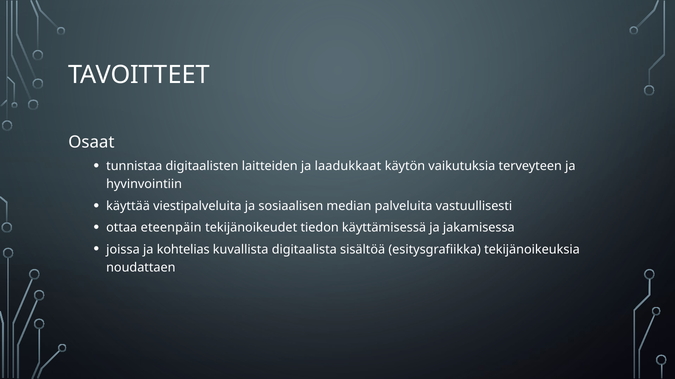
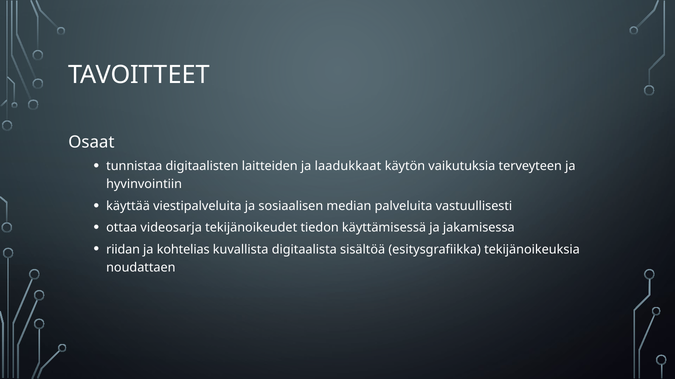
eteenpäin: eteenpäin -> videosarja (171, 228)
joissa: joissa -> riidan (123, 250)
